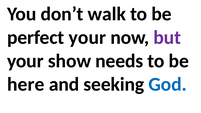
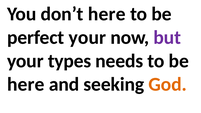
don’t walk: walk -> here (107, 14)
show: show -> types (70, 61)
God colour: blue -> orange (168, 84)
